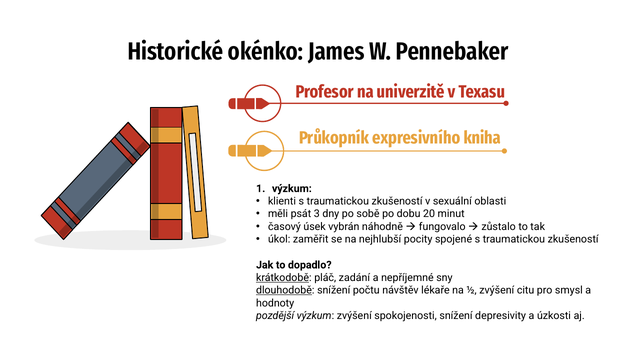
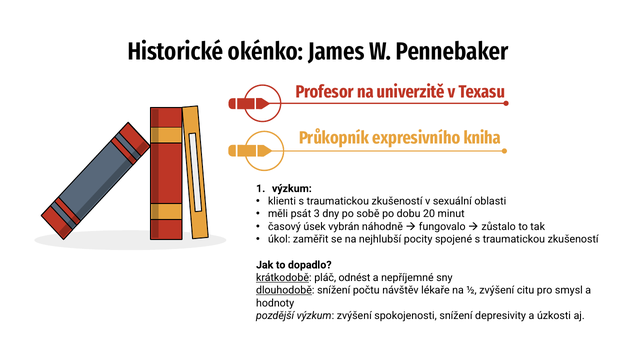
zadání: zadání -> odnést (354, 277)
